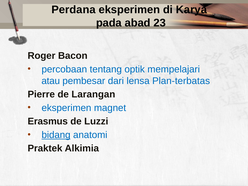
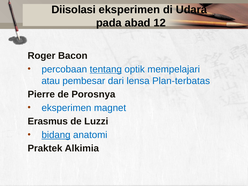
Perdana: Perdana -> Diisolasi (74, 10)
Karya: Karya -> Udara (191, 10)
23: 23 -> 12 (160, 23)
tentang underline: none -> present (106, 69)
Larangan: Larangan -> Porosnya (93, 94)
